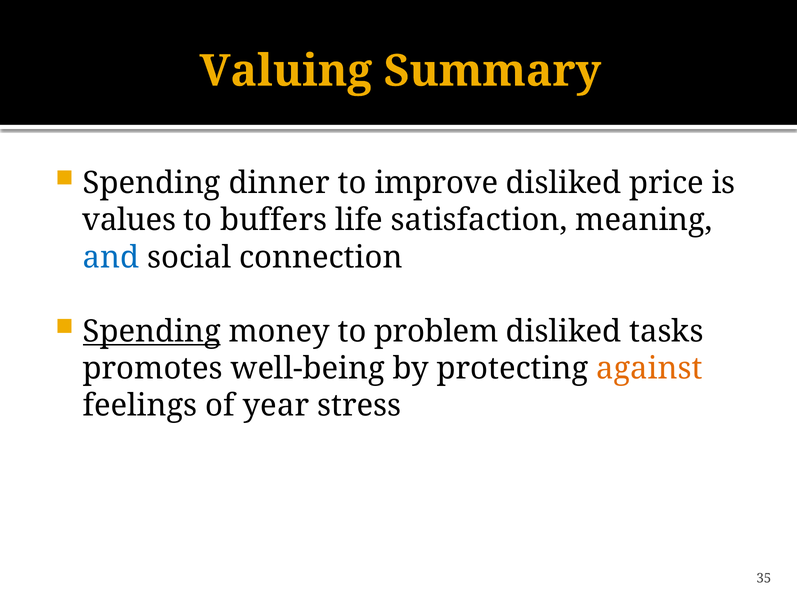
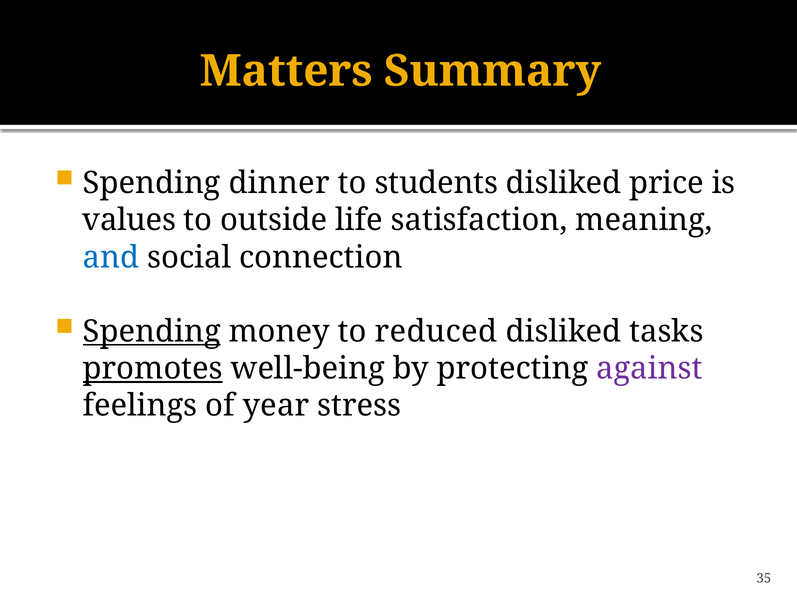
Valuing: Valuing -> Matters (286, 71)
improve: improve -> students (436, 183)
buffers: buffers -> outside (274, 221)
problem: problem -> reduced (436, 332)
promotes underline: none -> present (153, 369)
against colour: orange -> purple (649, 369)
